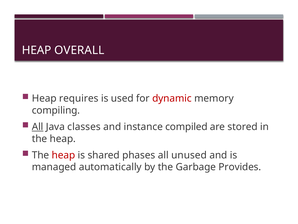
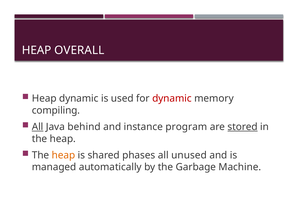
Heap requires: requires -> dynamic (79, 98)
classes: classes -> behind (84, 127)
compiled: compiled -> program (186, 127)
stored underline: none -> present (243, 127)
heap colour: red -> orange (63, 155)
Provides: Provides -> Machine (240, 167)
